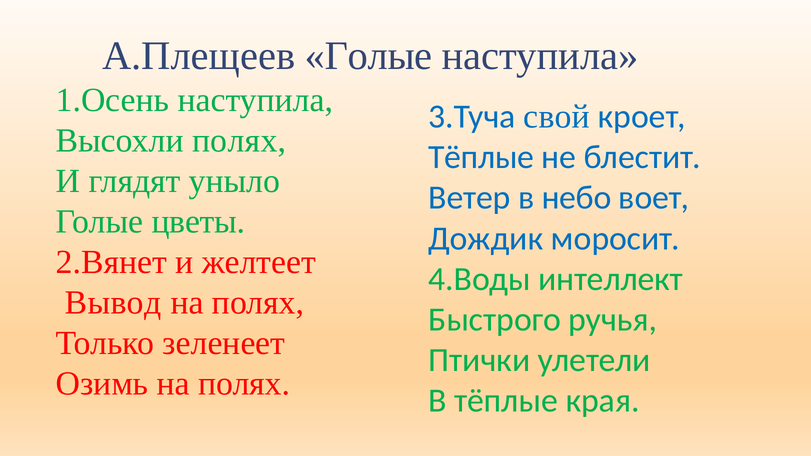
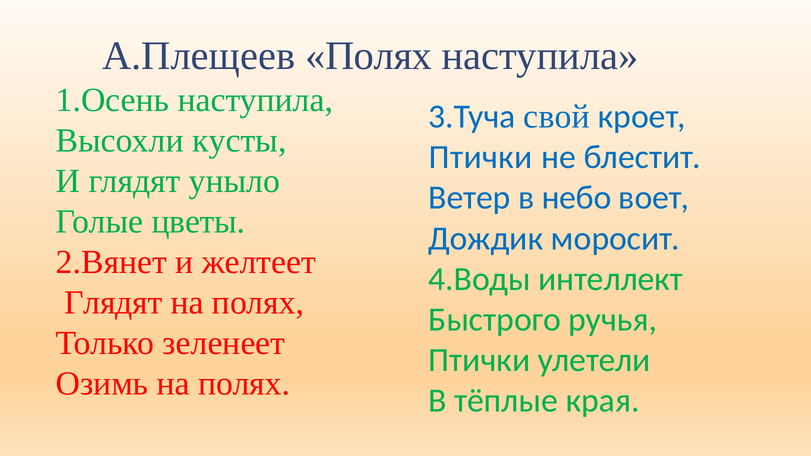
А.Плещеев Голые: Голые -> Полях (369, 56)
Высохли полях: полях -> кусты (239, 140)
Тёплые: Тёплые -> Птички (481, 157)
Вывод: Вывод -> Глядят (113, 303)
